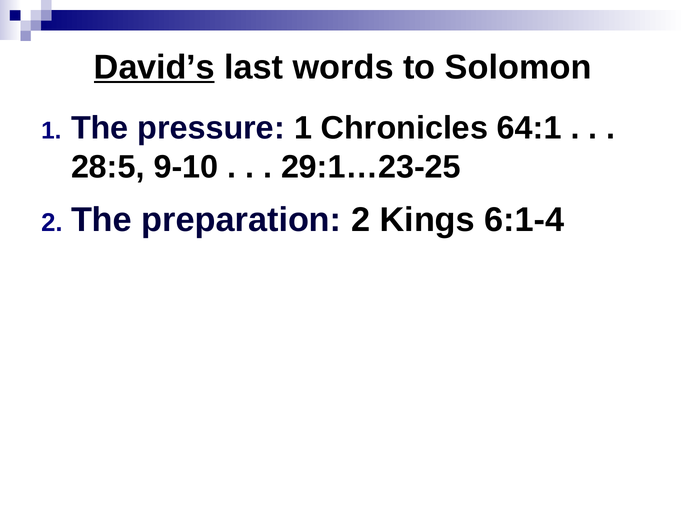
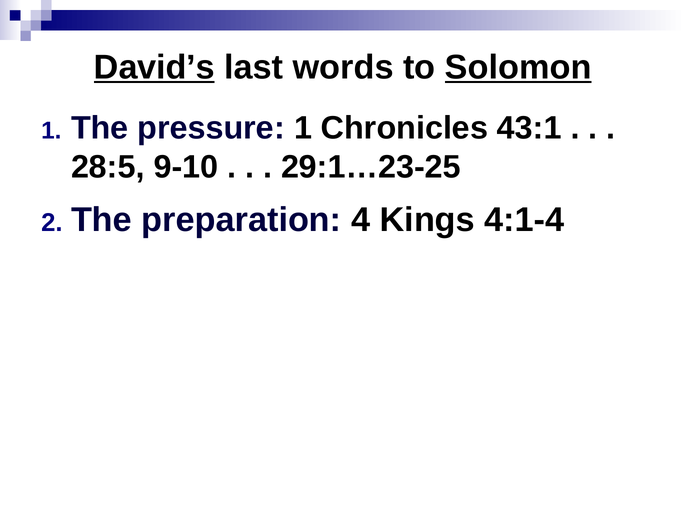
Solomon underline: none -> present (518, 67)
64:1: 64:1 -> 43:1 (529, 128)
preparation 2: 2 -> 4 (361, 220)
6:1-4: 6:1-4 -> 4:1-4 (524, 220)
